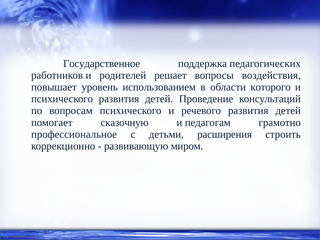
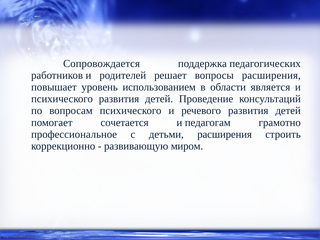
Государственное: Государственное -> Сопровождается (102, 64)
вопросы воздействия: воздействия -> расширения (271, 75)
которого: которого -> является (270, 87)
сказочную: сказочную -> сочетается (125, 123)
